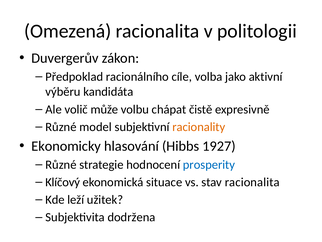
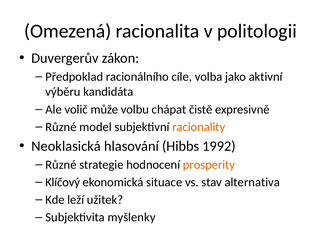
Ekonomicky: Ekonomicky -> Neoklasická (66, 146)
1927: 1927 -> 1992 (219, 146)
prosperity colour: blue -> orange (209, 164)
stav racionalita: racionalita -> alternativa (252, 182)
dodržena: dodržena -> myšlenky (131, 217)
